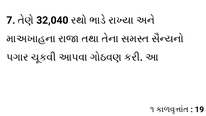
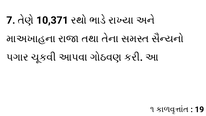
32,040: 32,040 -> 10,371 (52, 20)
